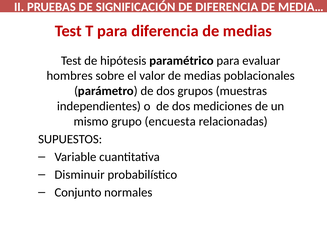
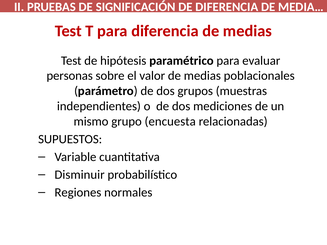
hombres: hombres -> personas (70, 76)
Conjunto: Conjunto -> Regiones (78, 193)
